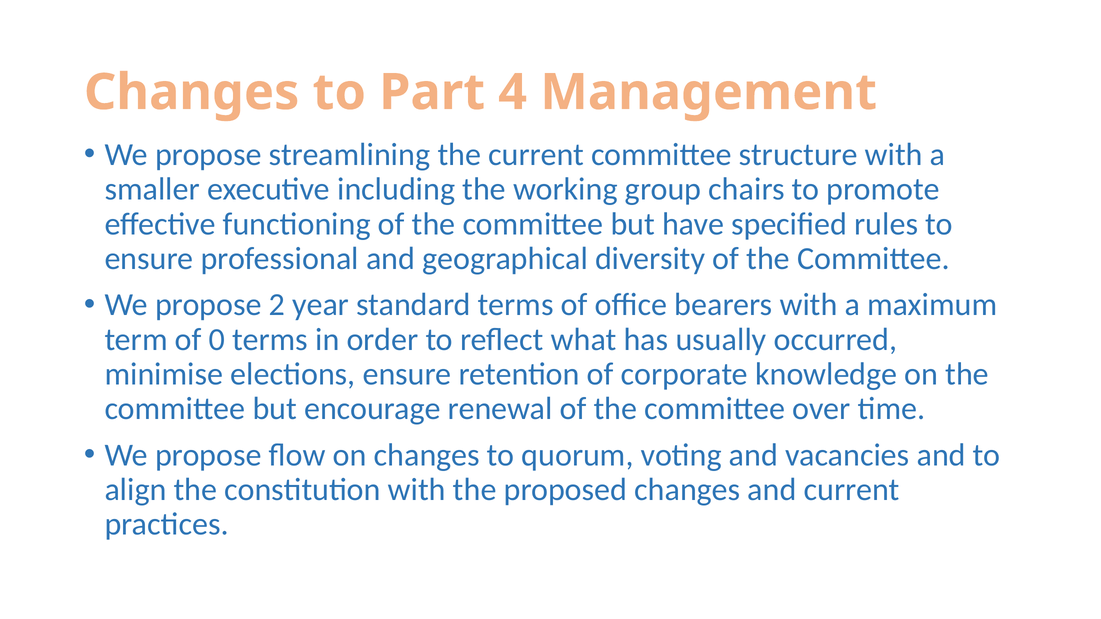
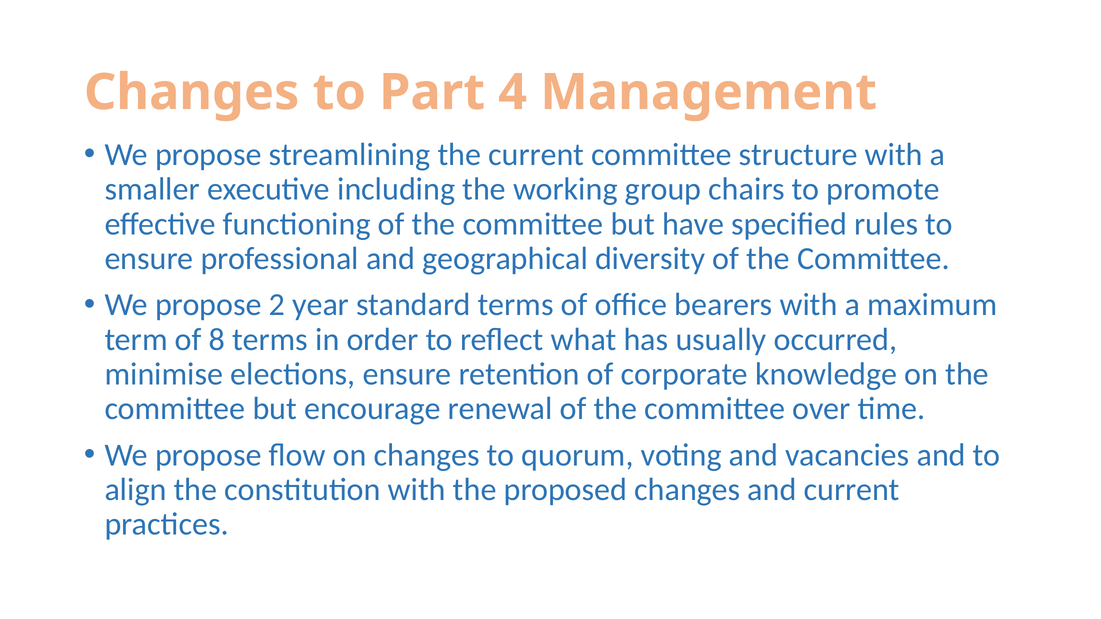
0: 0 -> 8 (217, 340)
